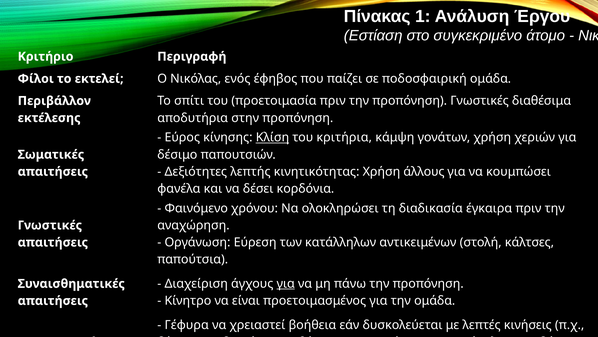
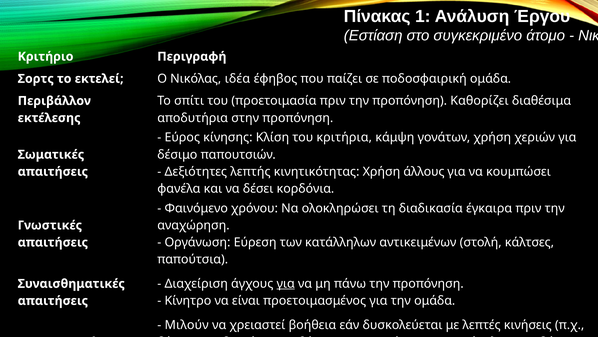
Φίλοι: Φίλοι -> Σορτς (36, 79)
ενός: ενός -> ιδέα (237, 79)
προπόνηση Γνωστικές: Γνωστικές -> Καθορίζει (479, 101)
Κλίση underline: present -> none (272, 137)
Γέφυρα: Γέφυρα -> Μιλούν (187, 324)
